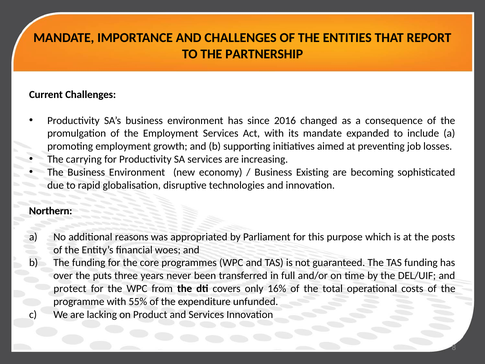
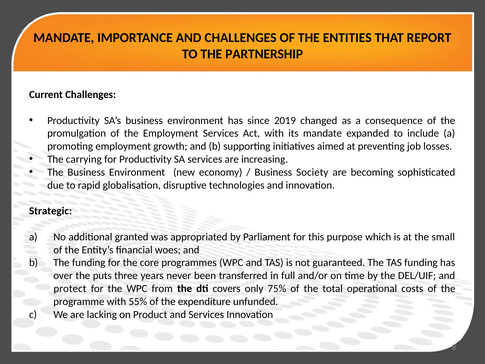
2016: 2016 -> 2019 (285, 120)
Existing: Existing -> Society (312, 172)
Northern: Northern -> Strategic (51, 211)
reasons: reasons -> granted (132, 237)
posts: posts -> small (443, 237)
16%: 16% -> 75% (277, 288)
